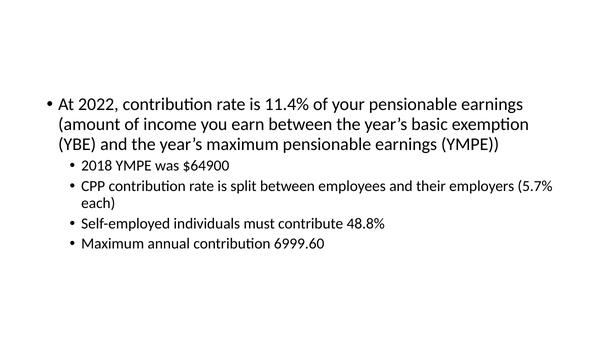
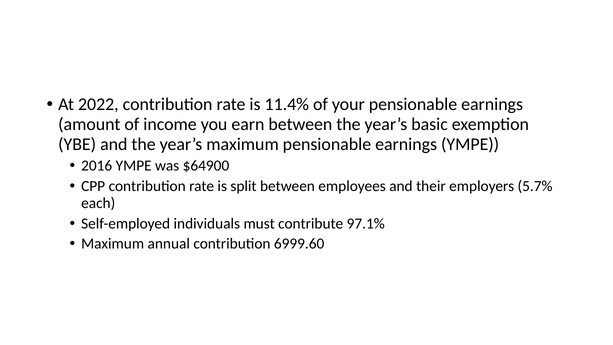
2018: 2018 -> 2016 (97, 166)
48.8%: 48.8% -> 97.1% (366, 223)
